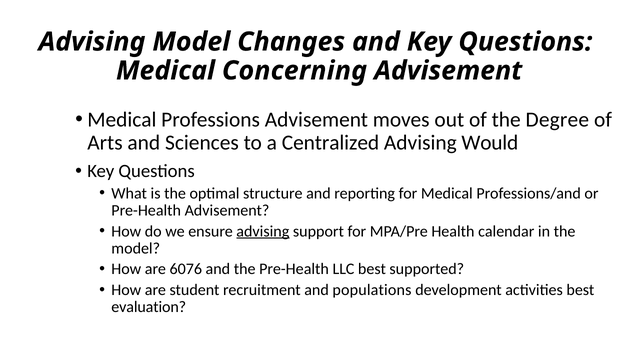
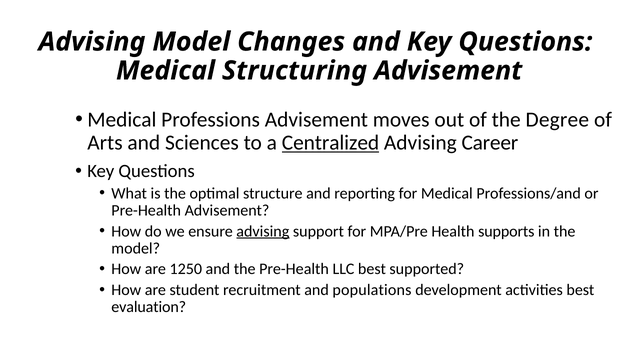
Concerning: Concerning -> Structuring (295, 71)
Centralized underline: none -> present (331, 143)
Would: Would -> Career (490, 143)
calendar: calendar -> supports (506, 231)
6076: 6076 -> 1250 (186, 269)
